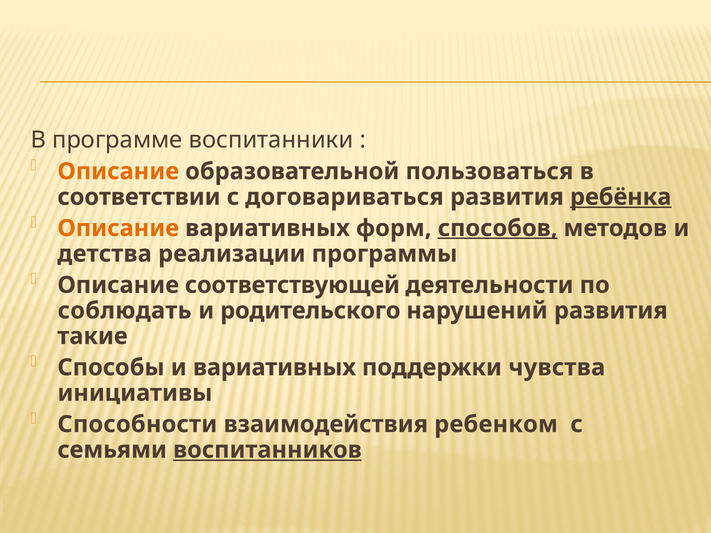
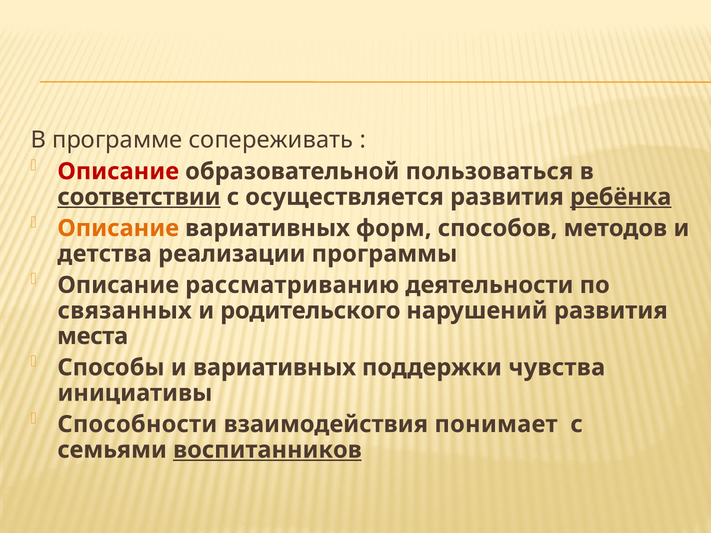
воспитанники: воспитанники -> сопереживать (271, 140)
Описание colour: orange -> red (118, 171)
соответствии underline: none -> present (139, 197)
договариваться: договариваться -> осуществляется (345, 197)
способов underline: present -> none (498, 228)
соответствующей: соответствующей -> рассматриванию (292, 285)
соблюдать: соблюдать -> связанных (125, 311)
такие: такие -> места (93, 336)
ребенком: ребенком -> понимает (496, 424)
